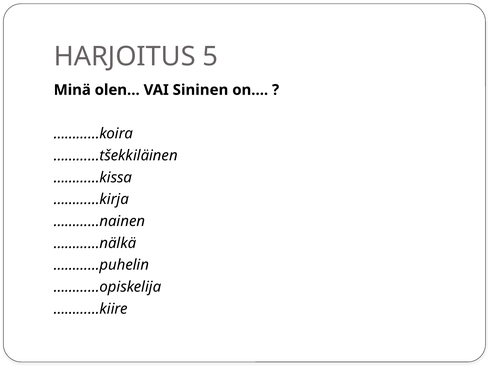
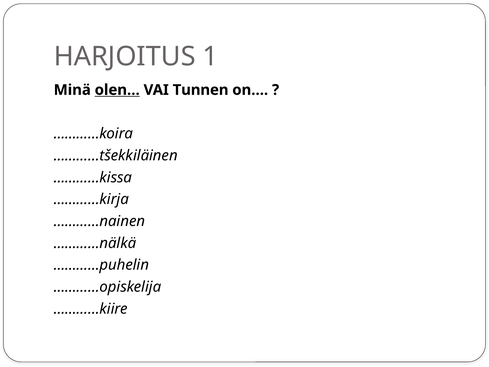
5: 5 -> 1 (210, 57)
olen… underline: none -> present (117, 90)
Sininen: Sininen -> Tunnen (201, 90)
